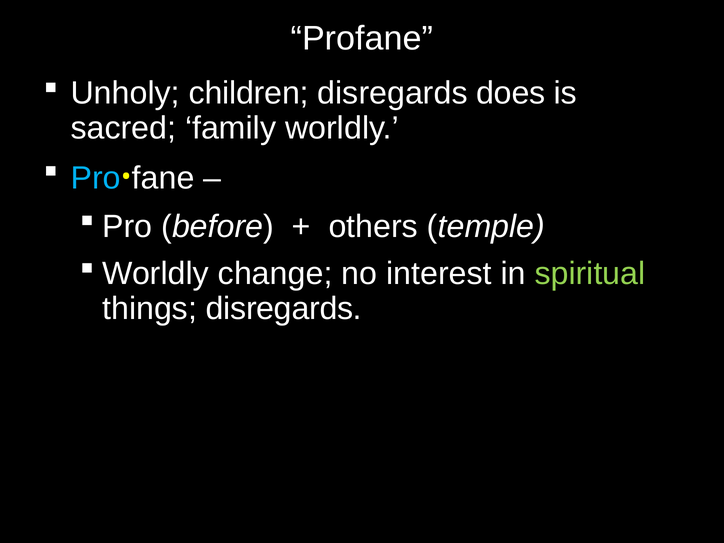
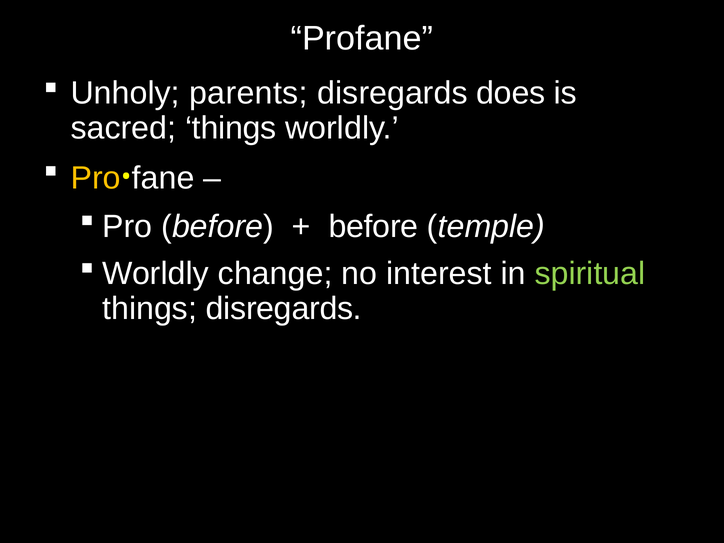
children: children -> parents (248, 93)
sacred family: family -> things (231, 128)
Pro colour: light blue -> yellow (96, 178)
others: others -> before (373, 226)
